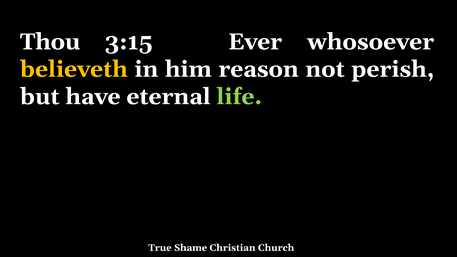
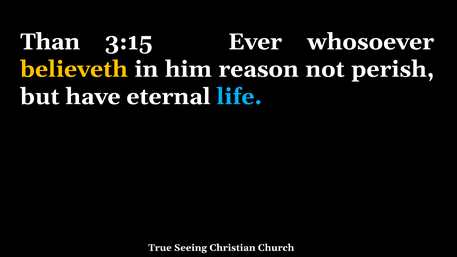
Thou: Thou -> Than (50, 42)
life colour: light green -> light blue (239, 97)
Shame: Shame -> Seeing (191, 248)
